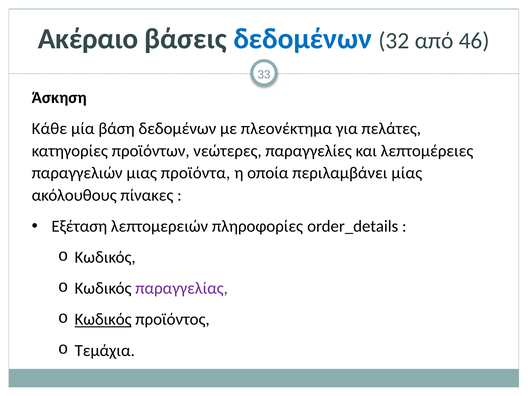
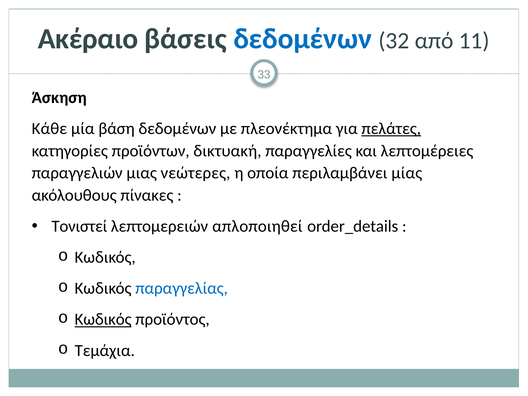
46: 46 -> 11 (474, 41)
πελάτες underline: none -> present (391, 129)
νεώτερες: νεώτερες -> δικτυακή (227, 151)
προϊόντα: προϊόντα -> νεώτερες (196, 173)
Εξέταση: Εξέταση -> Τονιστεί (79, 226)
πληροφορίες: πληροφορίες -> απλοποιηθεί (257, 226)
παραγγελίας colour: purple -> blue (182, 288)
